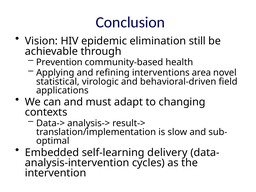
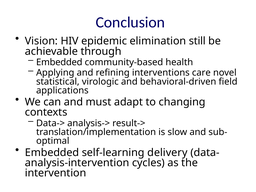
Prevention: Prevention -> Embedded (59, 62)
area: area -> care (201, 73)
